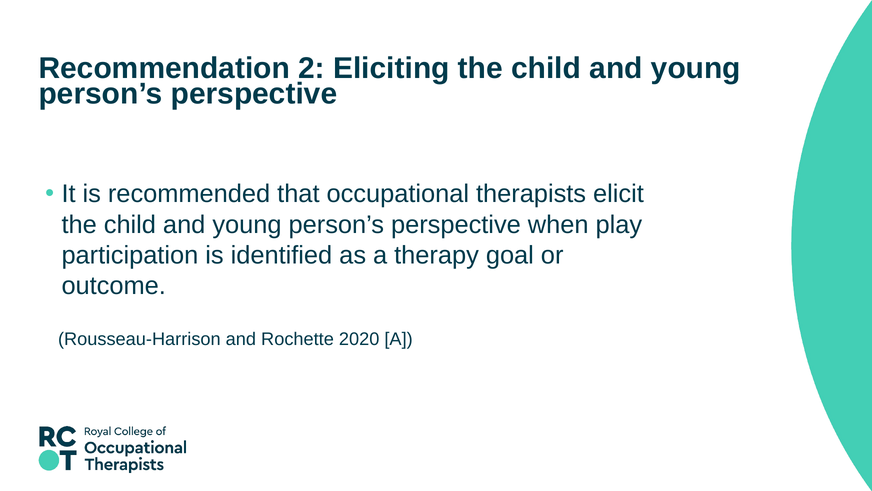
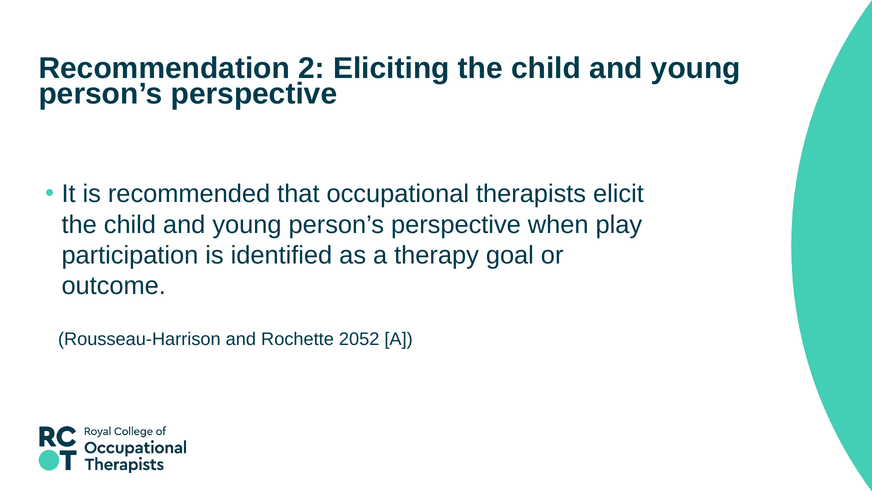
2020: 2020 -> 2052 (359, 339)
